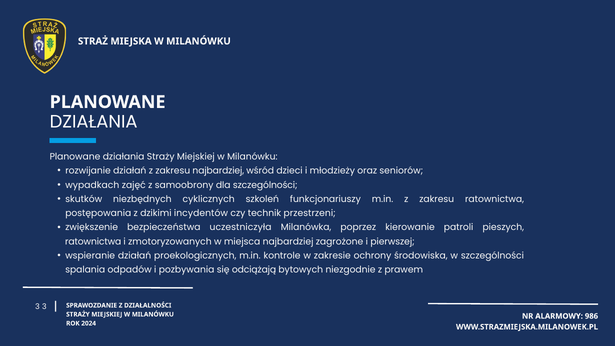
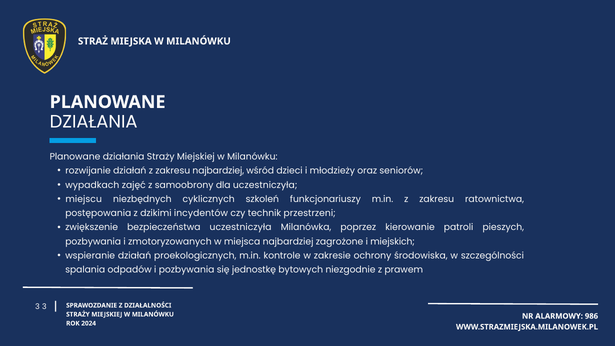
dla szczególności: szczególności -> uczestniczyła (265, 185)
skutków: skutków -> miejscu (84, 199)
ratownictwa: ratownictwa -> pozbywania (93, 242)
pierwszej: pierwszej -> miejskich (392, 242)
odciążają: odciążają -> jednostkę (254, 270)
